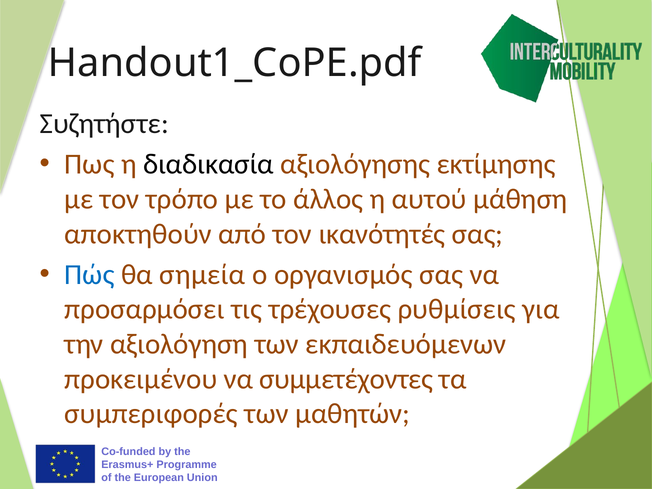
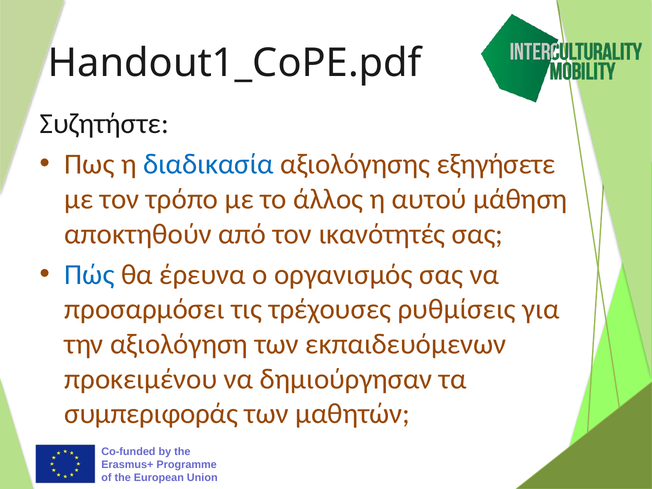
διαδικασία colour: black -> blue (209, 164)
εκτίμησης: εκτίμησης -> εξηγήσετε (496, 164)
σημεία: σημεία -> έρευνα (203, 275)
συμμετέχοντες: συμμετέχοντες -> δημιούργησαν (346, 379)
συμπεριφορές: συμπεριφορές -> συμπεριφοράς (151, 414)
